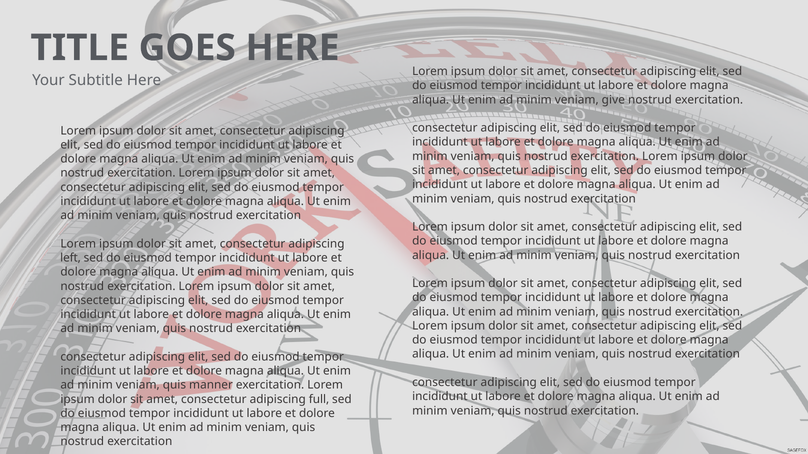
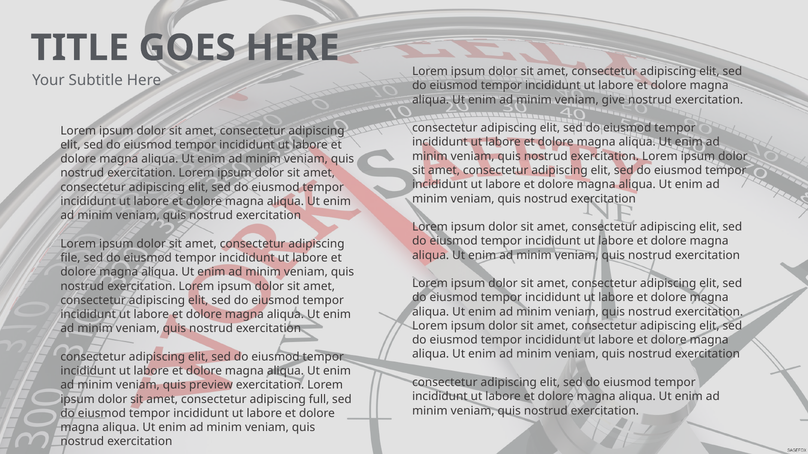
left: left -> file (70, 258)
manner: manner -> preview (211, 385)
